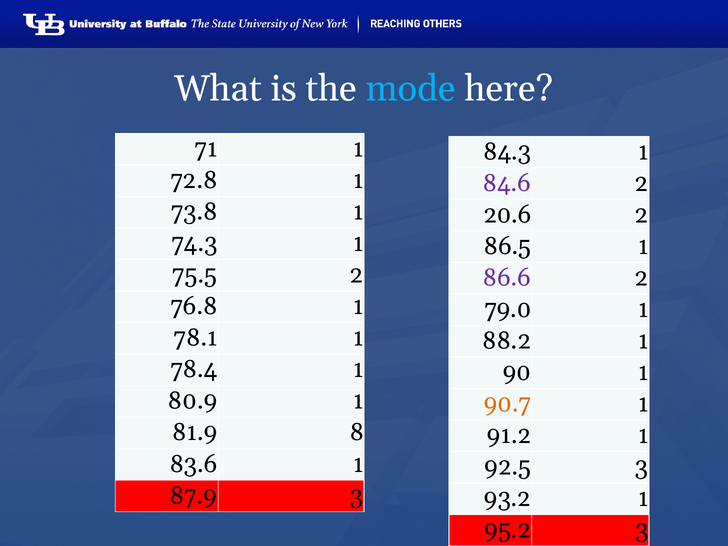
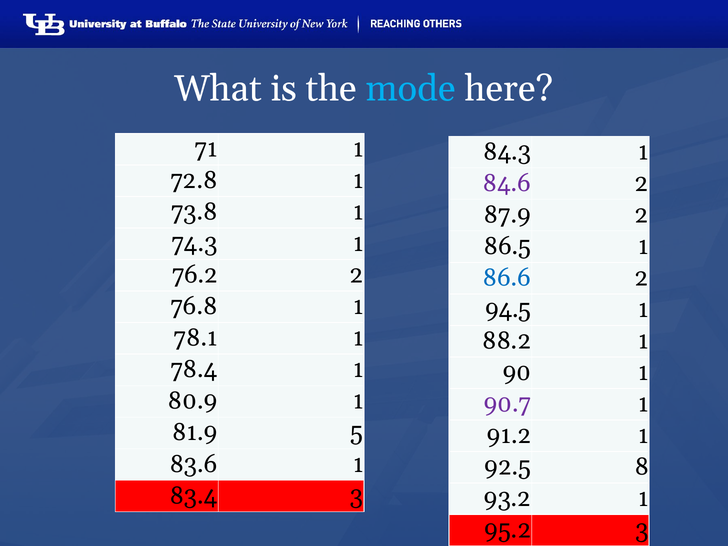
20.6: 20.6 -> 87.9 (507, 215)
75.5: 75.5 -> 76.2 (195, 275)
86.6 colour: purple -> blue (507, 278)
79.0: 79.0 -> 94.5 (508, 309)
90.7 colour: orange -> purple (507, 404)
8: 8 -> 5 (357, 432)
92.5 3: 3 -> 8 (642, 467)
87.9: 87.9 -> 83.4 (194, 496)
